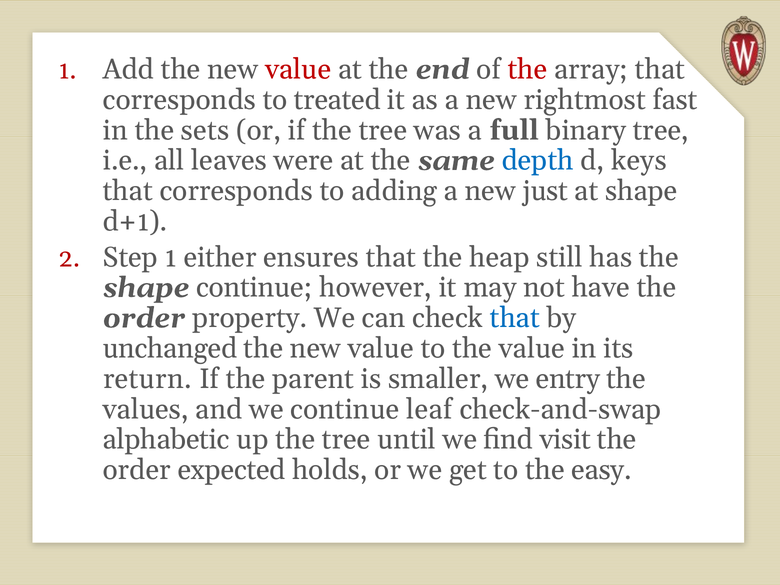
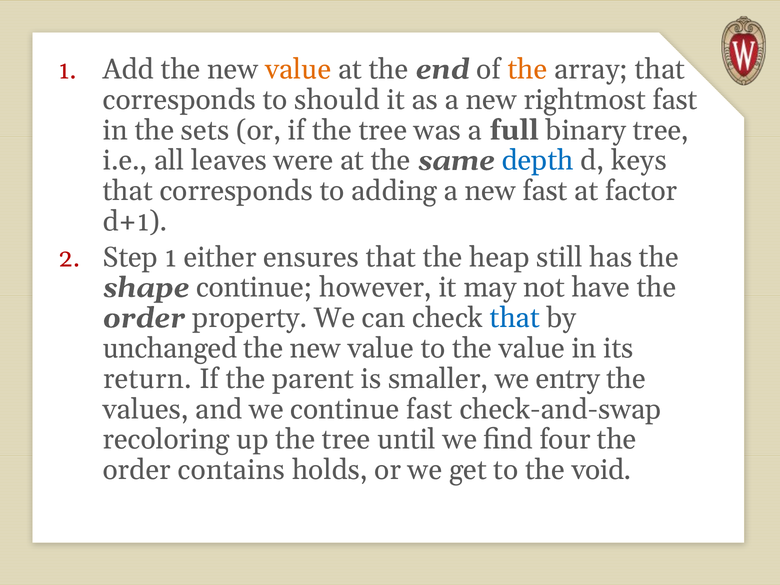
value colour: red -> orange (298, 69)
the colour: red -> orange (527, 69)
treated: treated -> should (337, 100)
new just: just -> fast (545, 191)
at shape: shape -> factor (641, 191)
continue leaf: leaf -> fast (429, 409)
alphabetic: alphabetic -> recoloring (166, 440)
visit: visit -> four (565, 440)
expected: expected -> contains (231, 470)
easy: easy -> void (601, 470)
